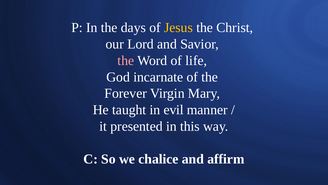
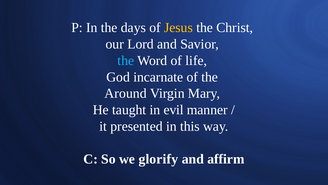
the colour: pink -> light blue (126, 60)
Forever: Forever -> Around (126, 93)
chalice: chalice -> glorify (158, 159)
